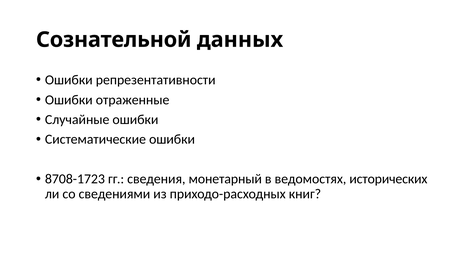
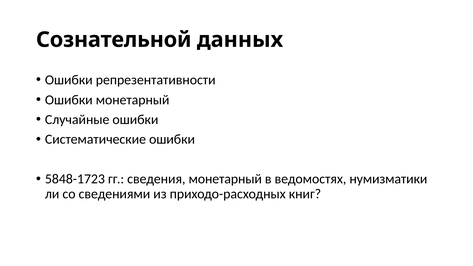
Ошибки отраженные: отраженные -> монетарный (133, 100)
8708-1723: 8708-1723 -> 5848-1723 (75, 179)
исторических: исторических -> нумизматики (388, 179)
